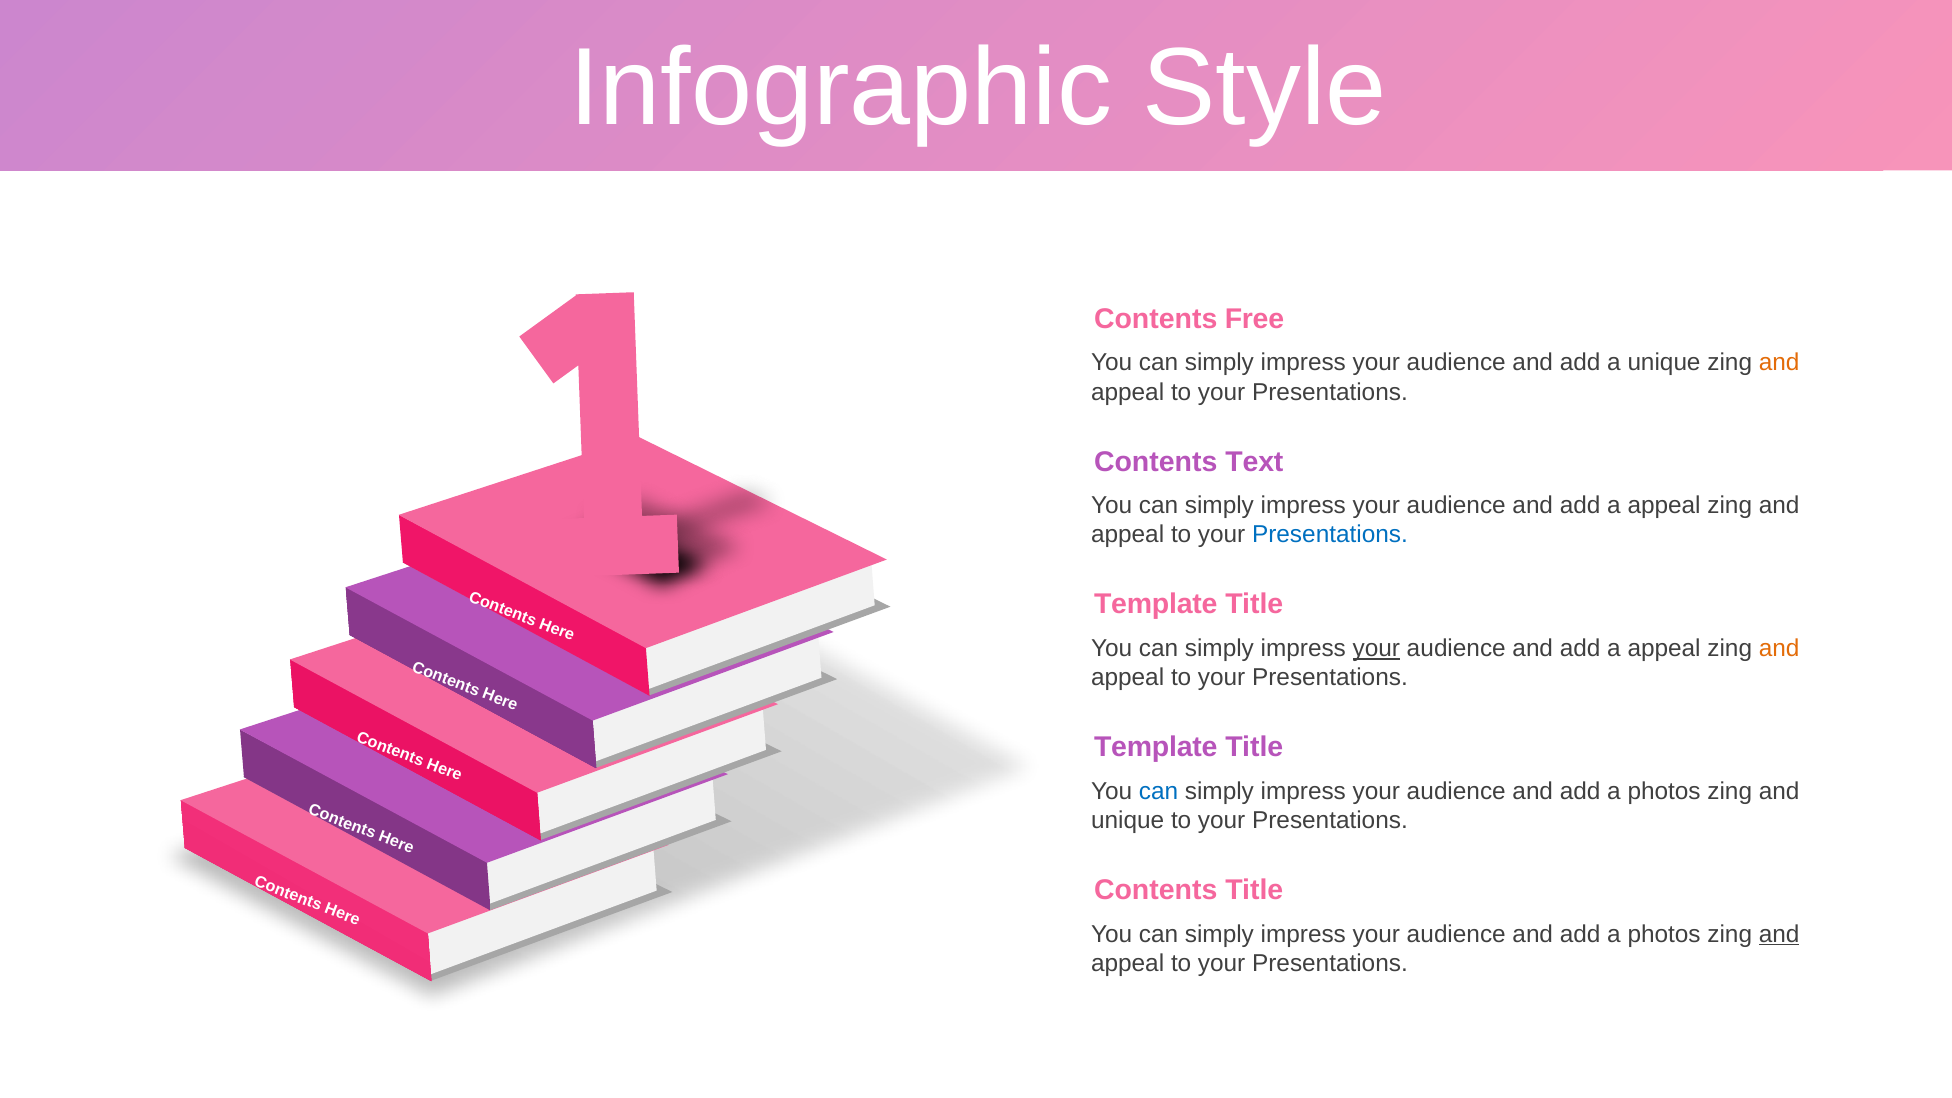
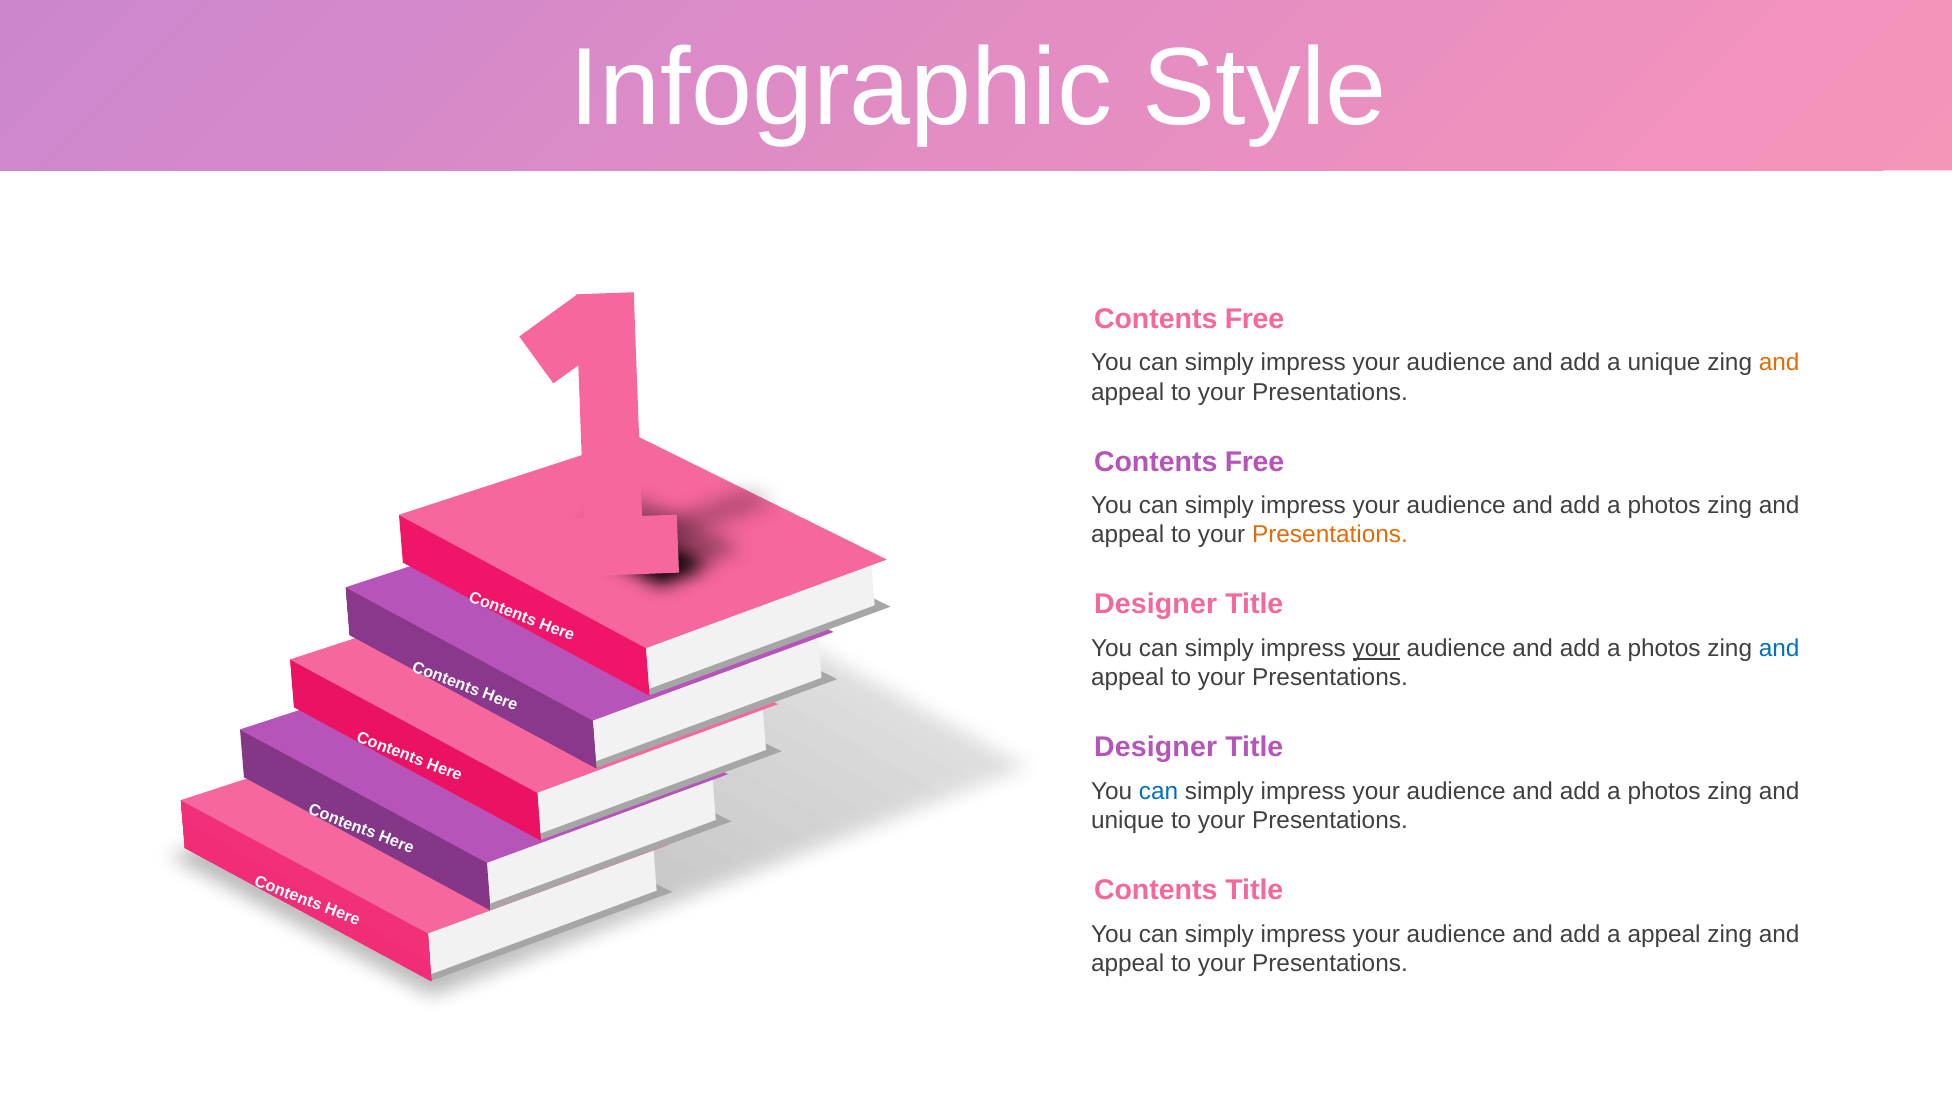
Text: Text -> Free (1254, 462)
appeal: appeal -> photos (1664, 506)
Presentations colour: blue -> orange (1330, 535)
Template: Template -> Designer (1156, 604)
appeal: appeal -> photos (1664, 648)
and colour: orange -> blue (1779, 648)
Template: Template -> Designer (1156, 747)
photos: photos -> appeal (1664, 934)
and underline: present -> none (1779, 934)
